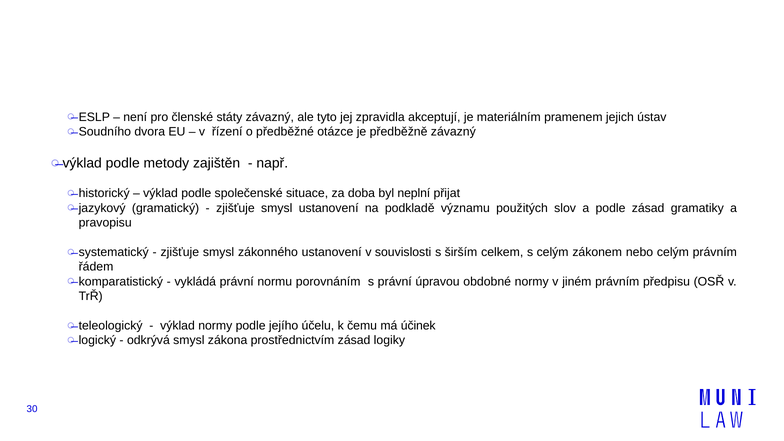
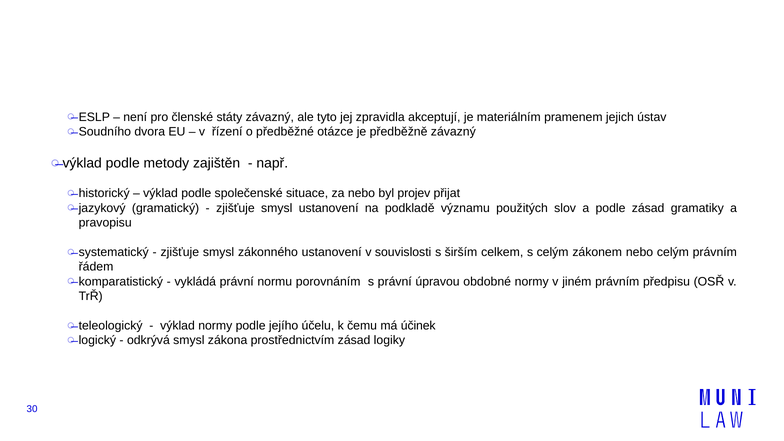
za doba: doba -> nebo (361, 193)
neplní: neplní -> projev (414, 193)
